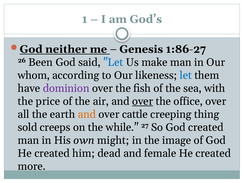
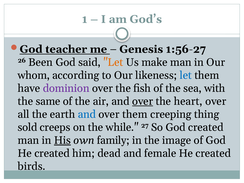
neither: neither -> teacher (66, 49)
1:86-27: 1:86-27 -> 1:56-27 (186, 49)
Let colour: blue -> orange (113, 62)
price: price -> same (48, 101)
office: office -> heart (188, 101)
and colour: orange -> blue (87, 114)
over cattle: cattle -> them (135, 114)
His underline: none -> present (62, 140)
might: might -> family (113, 140)
more: more -> birds (32, 166)
